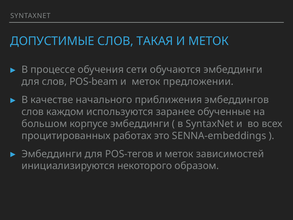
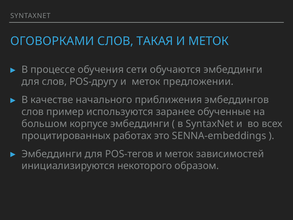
ДОПУСТИМЫЕ: ДОПУСТИМЫЕ -> ОГОВОРКАМИ (52, 41)
POS-beam: POS-beam -> POS-другу (94, 82)
каждом: каждом -> пример (65, 112)
